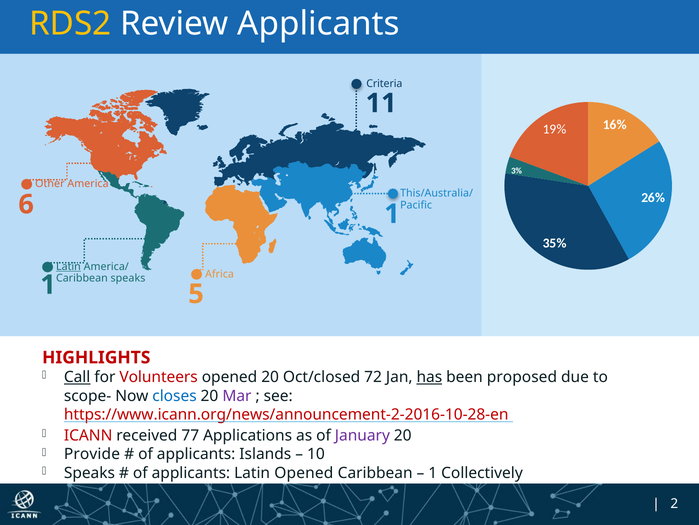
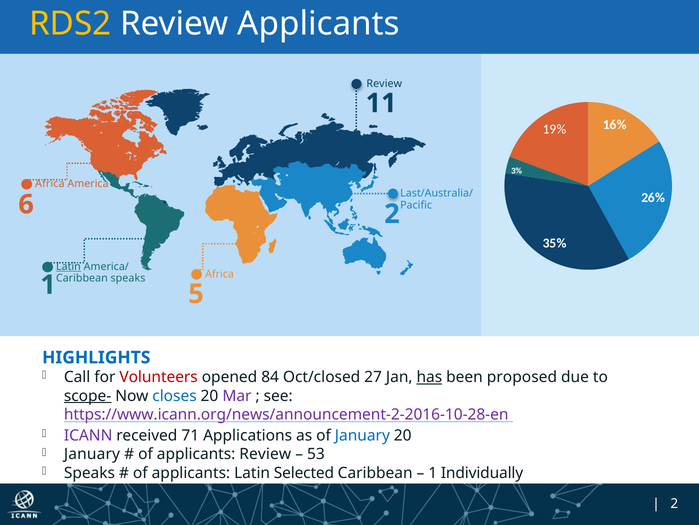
Criteria: Criteria -> Review (384, 83)
Other: Other -> Africa (50, 183)
This/Australia/: This/Australia/ -> Last/Australia/ (437, 193)
6 1: 1 -> 2 (392, 214)
HIGHLIGHTS colour: red -> blue (96, 357)
Call underline: present -> none (77, 377)
opened 20: 20 -> 84 (270, 377)
72: 72 -> 27 (373, 377)
scope- underline: none -> present (88, 395)
https://www.icann.org/news/announcement-2-2016-10-28-en colour: red -> purple (286, 414)
ICANN colour: red -> purple (88, 435)
77: 77 -> 71 (190, 435)
January colour: purple -> blue (362, 435)
Provide: Provide -> January (92, 454)
applicants Islands: Islands -> Review (265, 454)
10: 10 -> 53 (316, 454)
Latin Opened: Opened -> Selected (304, 472)
Collectively: Collectively -> Individually (482, 472)
